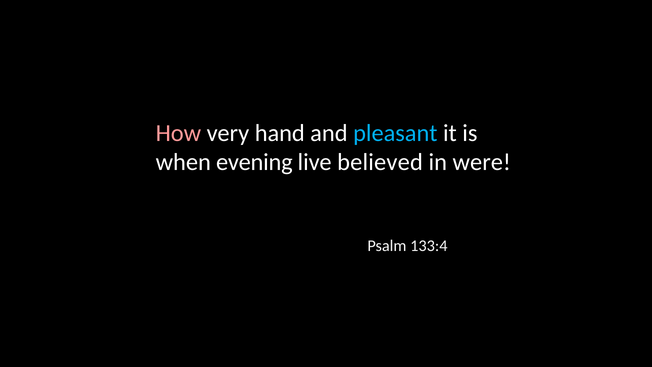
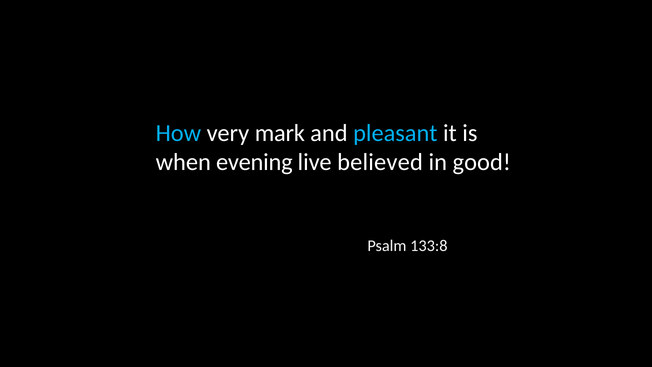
How colour: pink -> light blue (178, 133)
hand: hand -> mark (280, 133)
were: were -> good (482, 162)
133:4: 133:4 -> 133:8 (429, 246)
